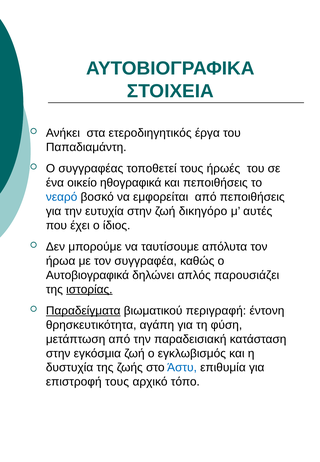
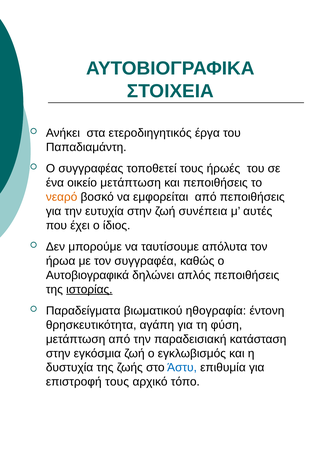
οικείο ηθογραφικά: ηθογραφικά -> μετάπτωση (131, 183)
νεαρό colour: blue -> orange (62, 197)
δικηγόρο: δικηγόρο -> συνέπεια (203, 211)
απλός παρουσιάζει: παρουσιάζει -> πεποιθήσεις (247, 275)
Παραδείγματα underline: present -> none (83, 311)
περιγραφή: περιγραφή -> ηθογραφία (216, 311)
